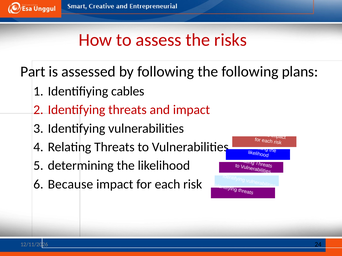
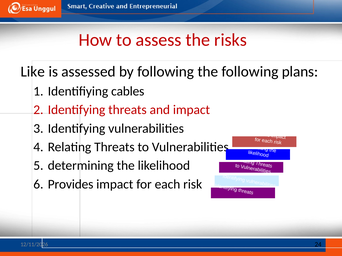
Part: Part -> Like (33, 72)
Because: Because -> Provides (71, 185)
